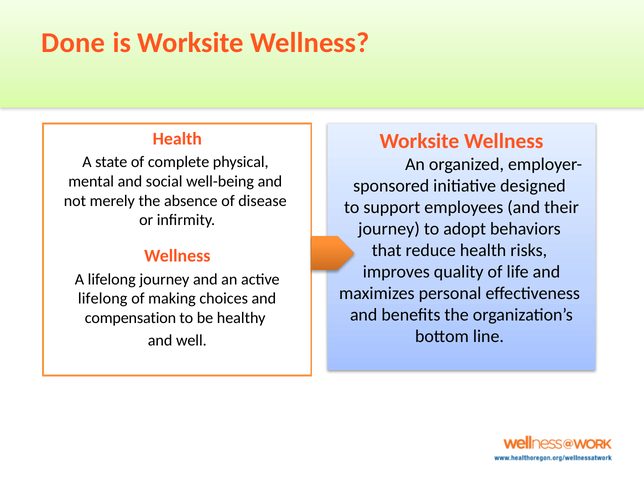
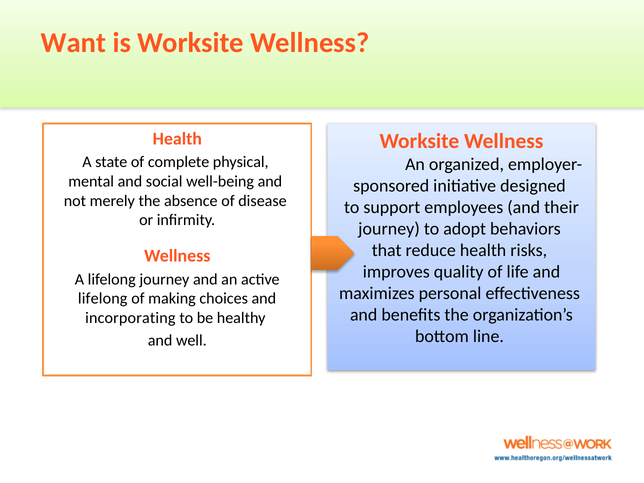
Done: Done -> Want (74, 43)
compensation: compensation -> incorporating (130, 318)
